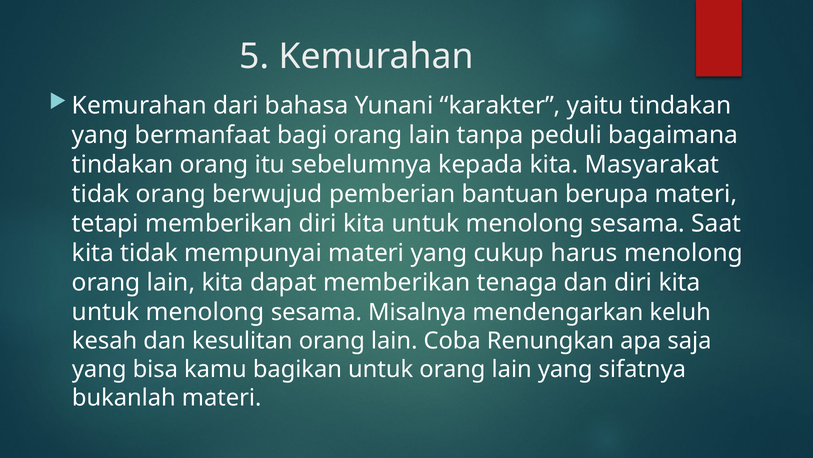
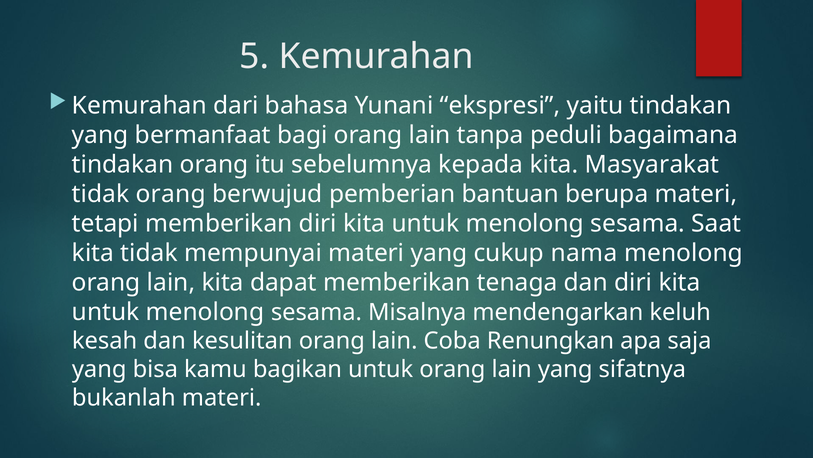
karakter: karakter -> ekspresi (500, 105)
harus: harus -> nama (584, 253)
